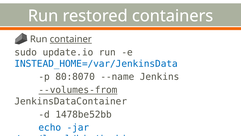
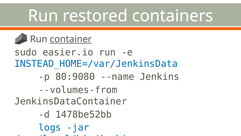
update.io: update.io -> easier.io (68, 52)
80:8070: 80:8070 -> 80:9080 (75, 77)
--volumes-from underline: present -> none (78, 90)
echo: echo -> logs (50, 127)
